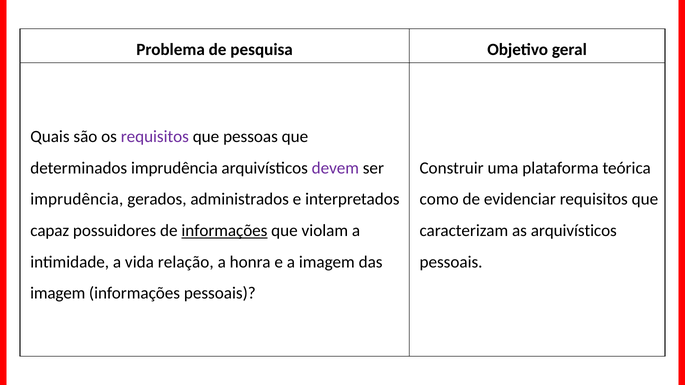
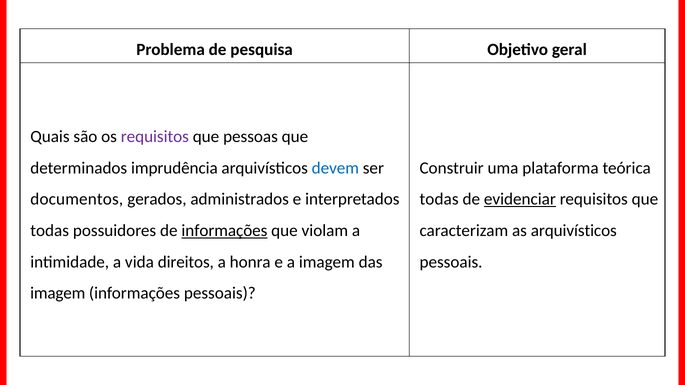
devem colour: purple -> blue (335, 168)
imprudência: imprudência -> documentos (77, 199)
como: como -> todas (439, 199)
evidenciar underline: none -> present (520, 199)
capaz: capaz -> todas (50, 231)
relação: relação -> direitos (186, 262)
